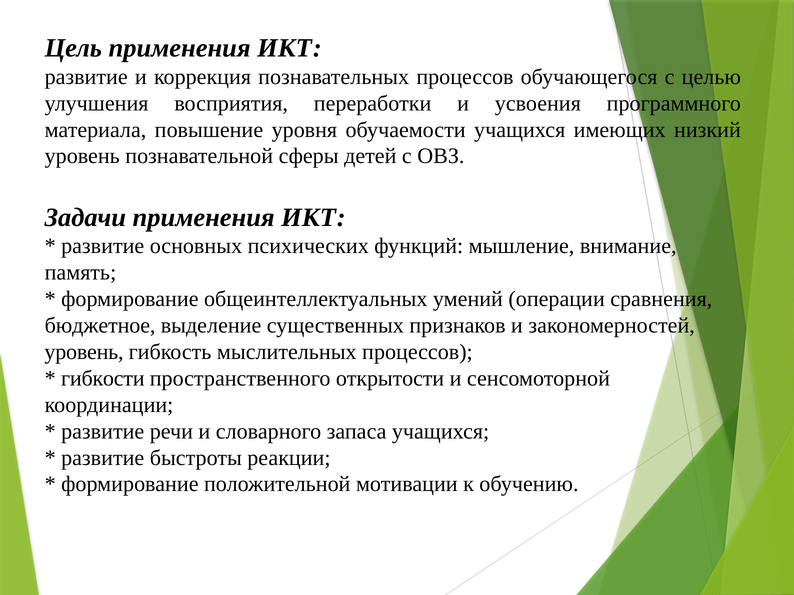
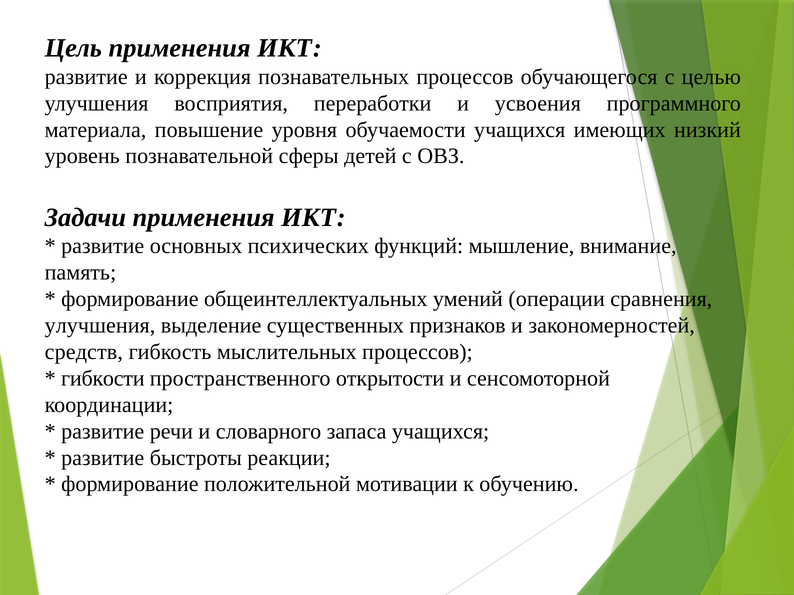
бюджетное: бюджетное -> улучшения (100, 326)
уровень: уровень -> средств (84, 352)
